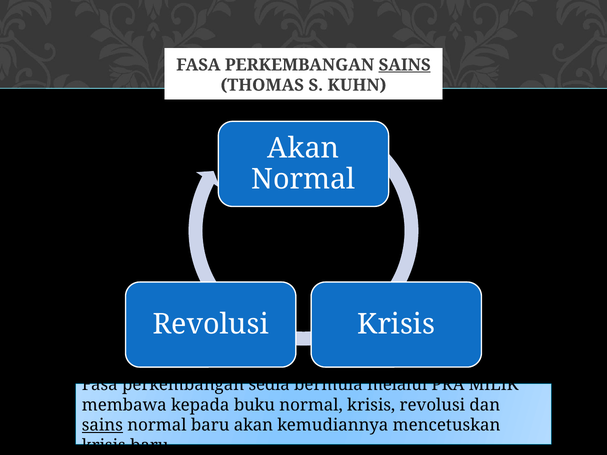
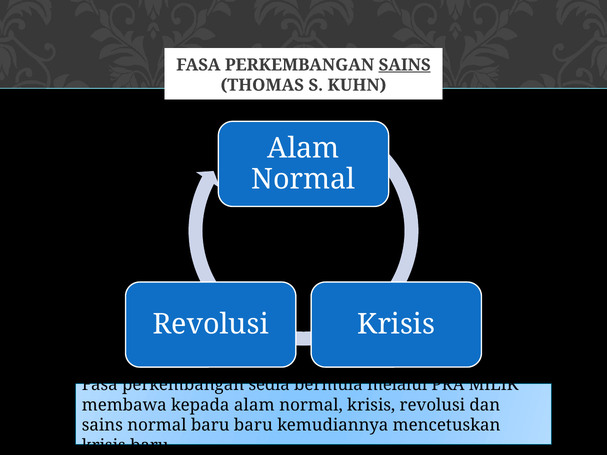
Akan: Akan -> Alam (303, 148)
kepada buku: buku -> alam (254, 405)
sains underline: present -> none (102, 425)
baru akan: akan -> baru (253, 425)
